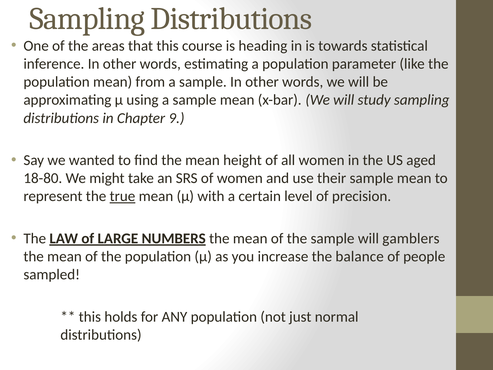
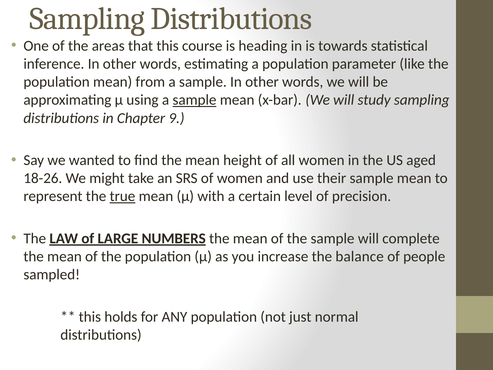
sample underline: none -> present (195, 100)
18-80: 18-80 -> 18-26 (43, 178)
gamblers: gamblers -> complete (411, 238)
